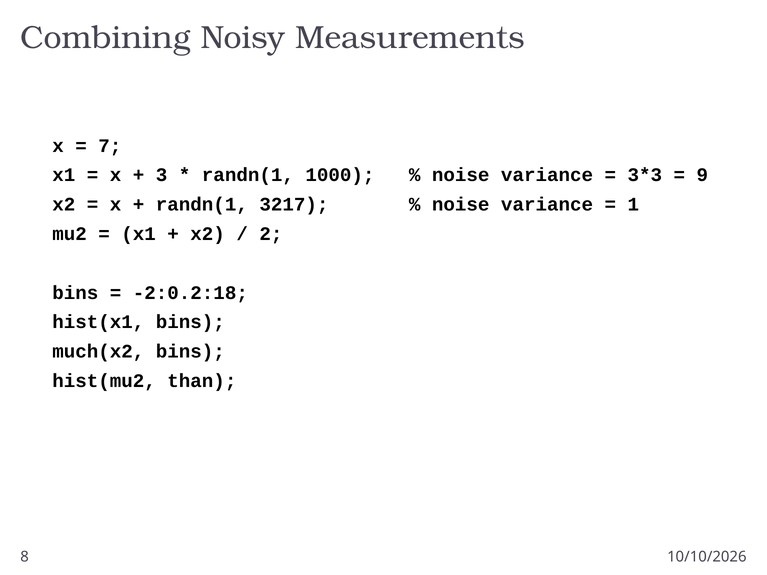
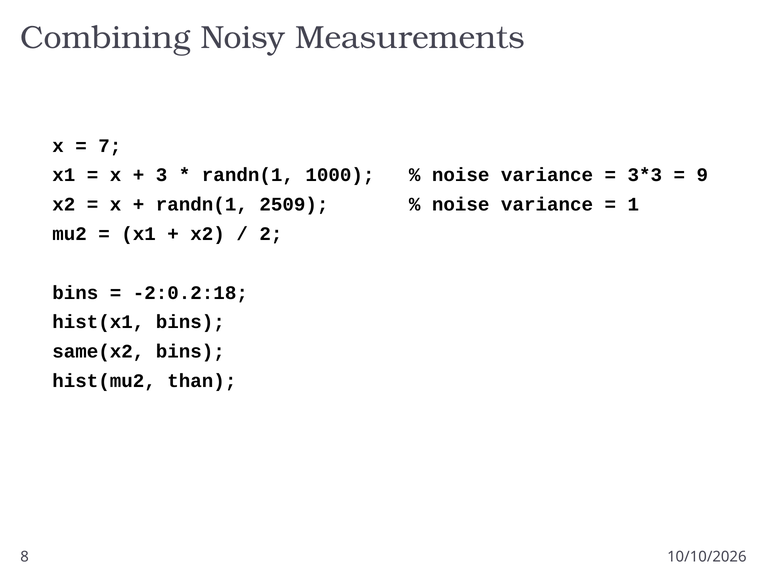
3217: 3217 -> 2509 (294, 205)
much(x2: much(x2 -> same(x2 (98, 352)
